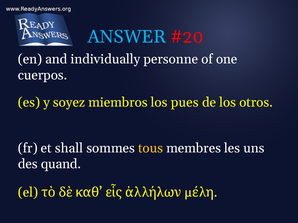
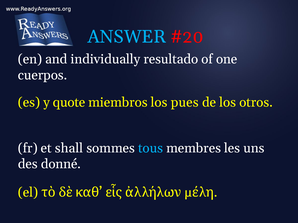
personne: personne -> resultado (171, 59)
soyez: soyez -> quote (69, 103)
tous colour: yellow -> light blue (151, 148)
quand: quand -> donné (61, 164)
